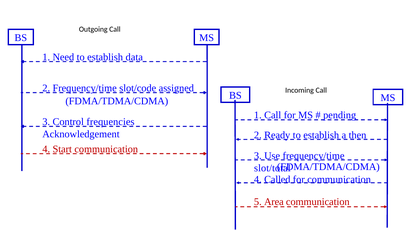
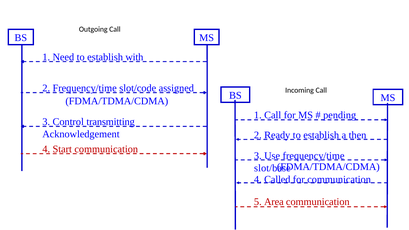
data: data -> with (134, 57)
frequencies: frequencies -> transmitting (111, 122)
slot/total: slot/total -> slot/base (272, 168)
